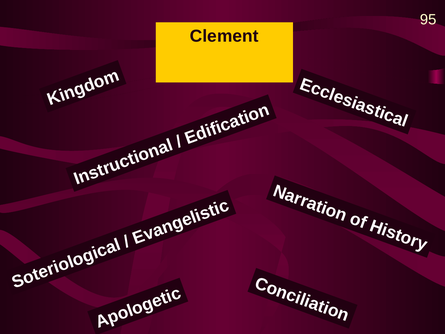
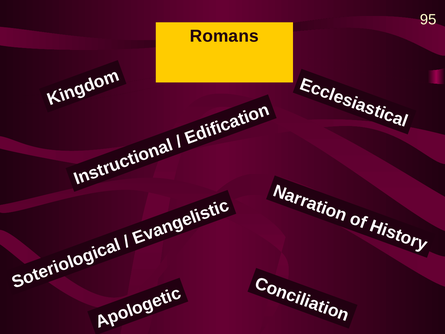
Clement: Clement -> Romans (224, 36)
